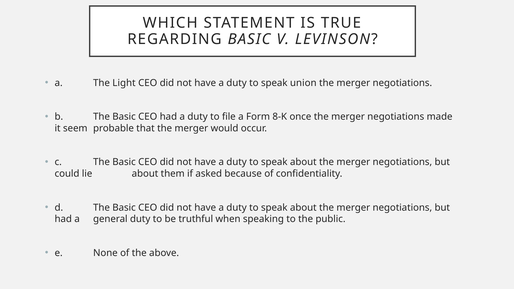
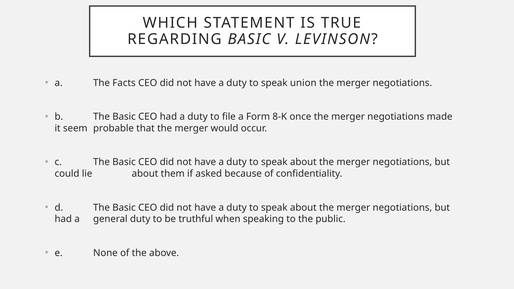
Light: Light -> Facts (124, 83)
